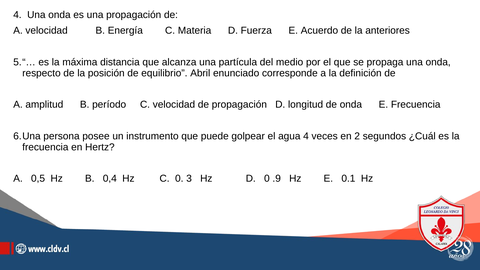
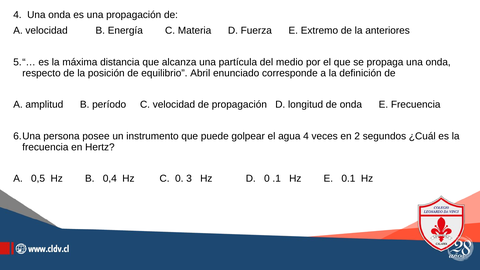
Acuerdo: Acuerdo -> Extremo (319, 31)
.9: .9 -> .1 (277, 179)
